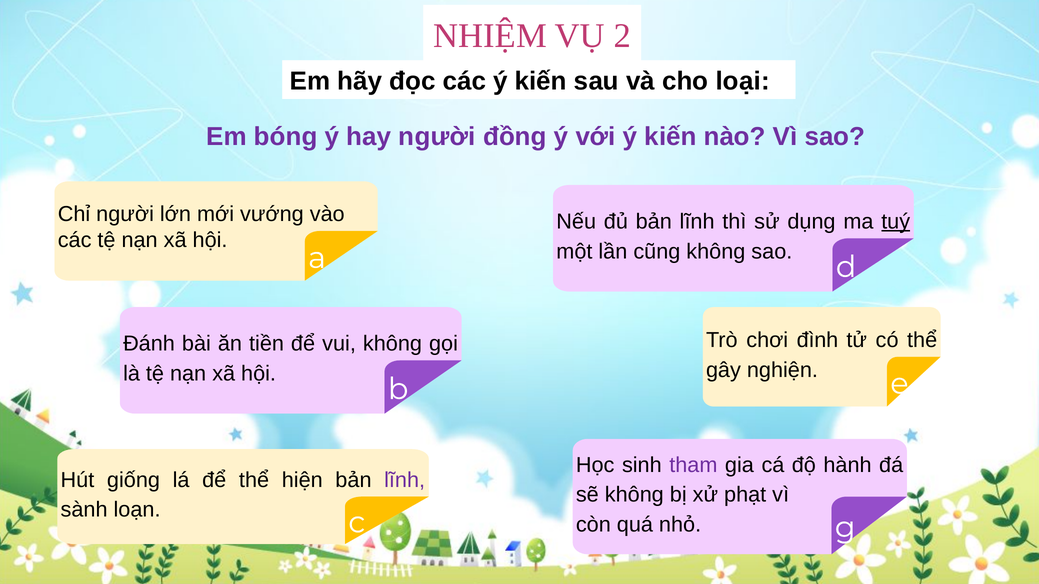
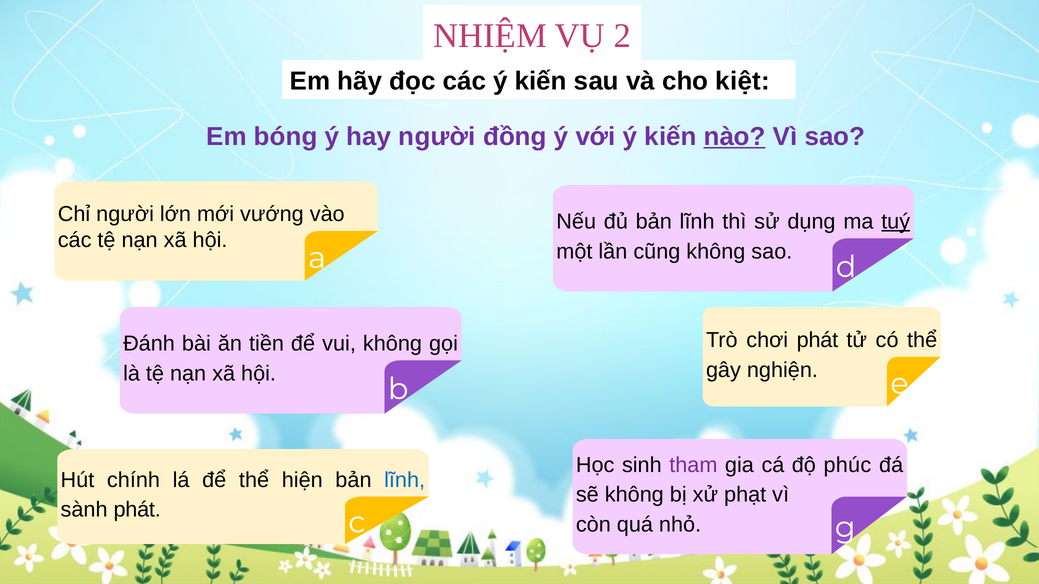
loại: loại -> kiệt (743, 81)
nào underline: none -> present (735, 137)
chơi đình: đình -> phát (817, 340)
hành: hành -> phúc (847, 465)
giống: giống -> chính (133, 480)
lĩnh colour: purple -> blue (405, 480)
sành loạn: loạn -> phát (137, 510)
